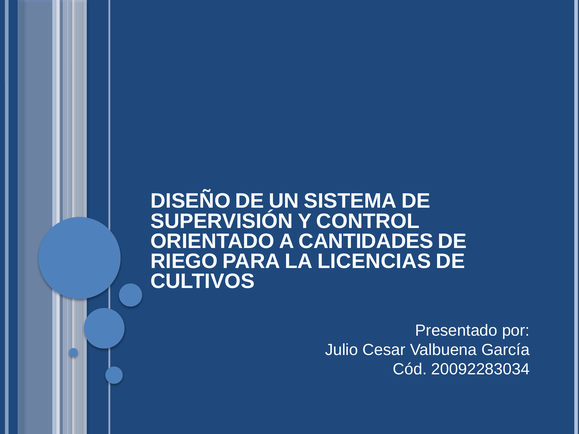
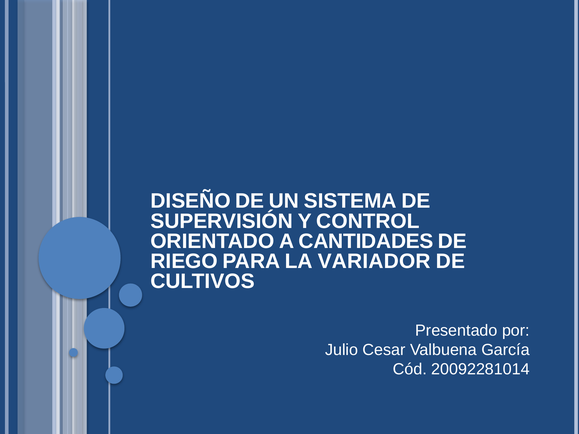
LICENCIAS: LICENCIAS -> VARIADOR (374, 261)
20092283034: 20092283034 -> 20092281014 (481, 369)
